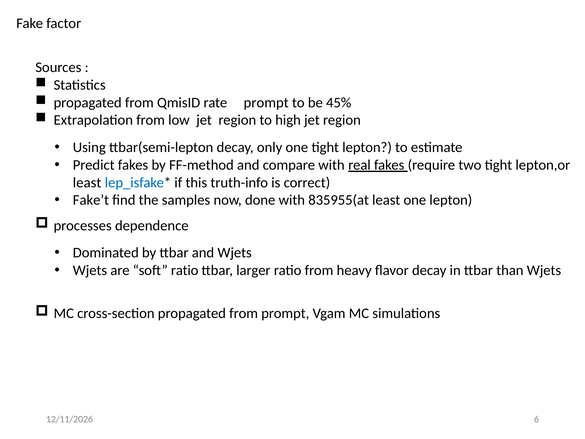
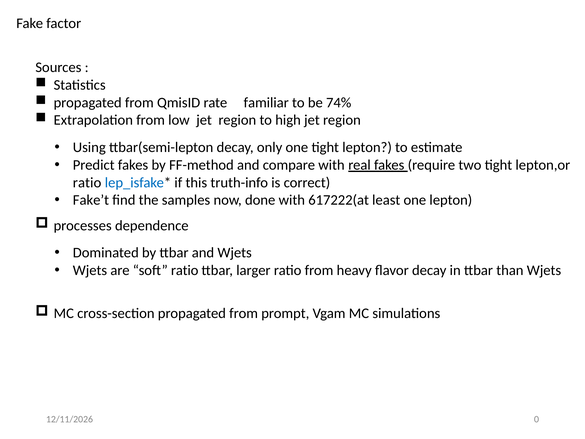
rate prompt: prompt -> familiar (266, 103)
45%: 45% -> 74% (339, 103)
least: least -> ratio (87, 182)
835955(at: 835955(at -> 617222(at (339, 200)
6: 6 -> 0 (537, 419)
